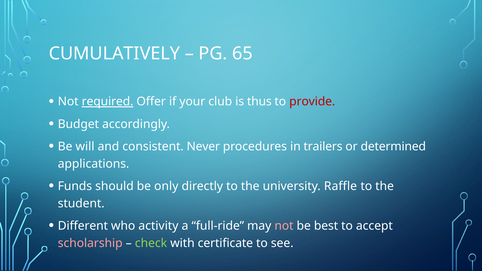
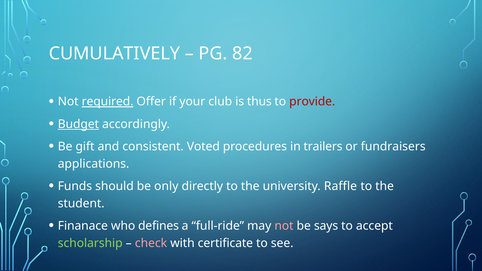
65: 65 -> 82 (242, 54)
Budget underline: none -> present (78, 124)
will: will -> gift (85, 146)
Never: Never -> Voted (203, 146)
determined: determined -> fundraisers (393, 146)
Different: Different -> Finanace (83, 226)
activity: activity -> defines (158, 226)
best: best -> says (326, 226)
scholarship colour: pink -> light green (90, 243)
check colour: light green -> pink (151, 243)
